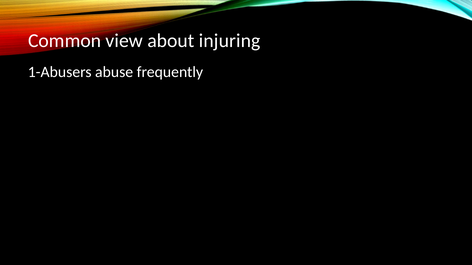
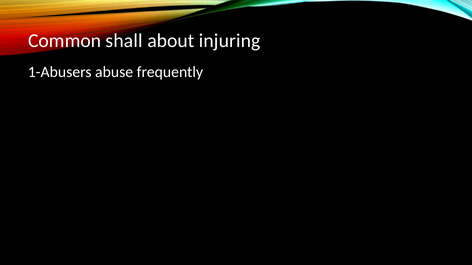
view: view -> shall (124, 41)
